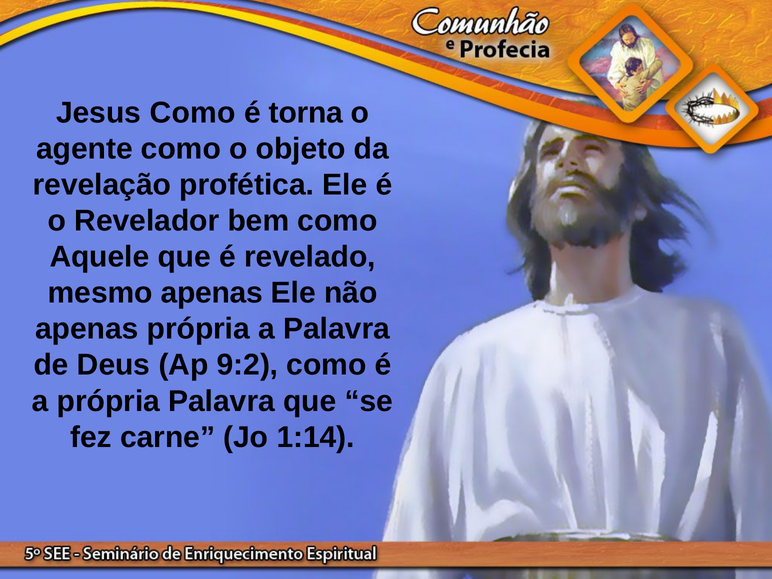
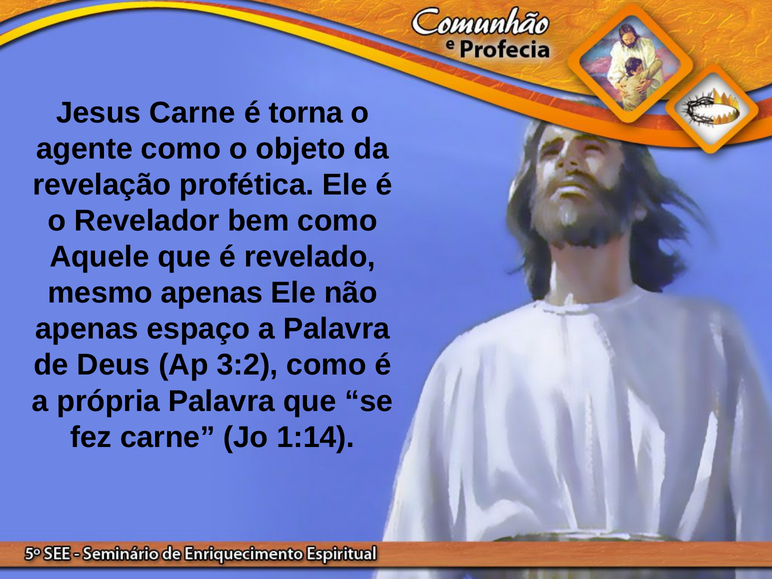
Jesus Como: Como -> Carne (192, 113)
apenas própria: própria -> espaço (198, 329)
9:2: 9:2 -> 3:2 (247, 365)
